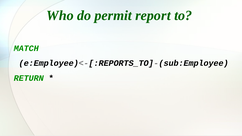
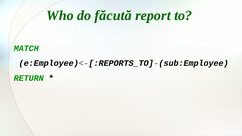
permit: permit -> făcută (113, 16)
